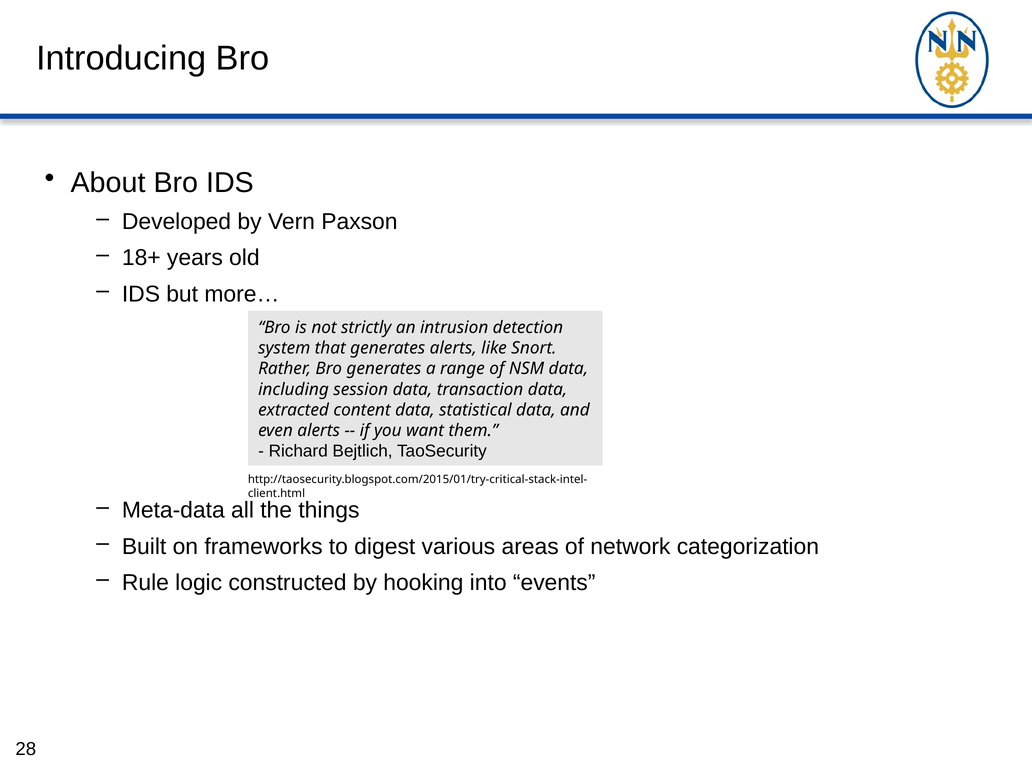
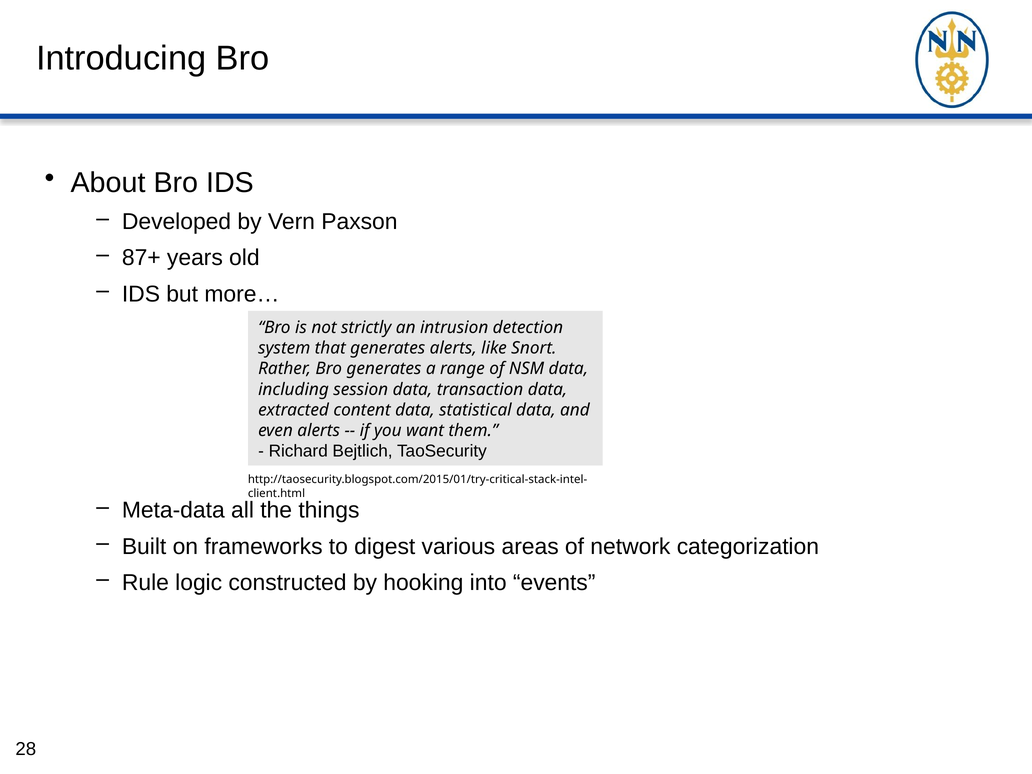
18+: 18+ -> 87+ (141, 258)
